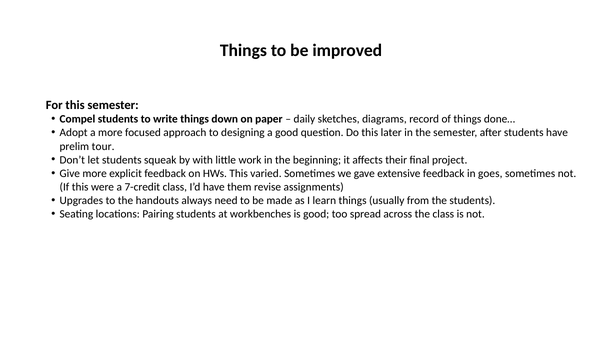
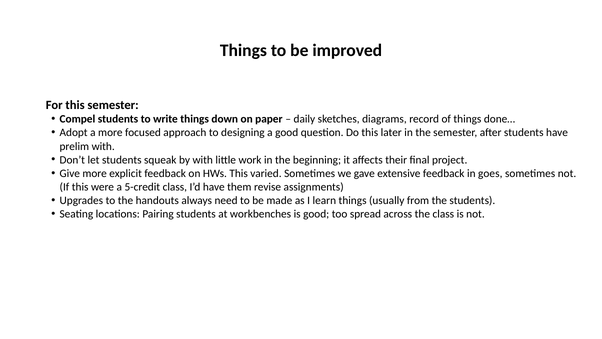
prelim tour: tour -> with (103, 146)
7-credit: 7-credit -> 5-credit (142, 187)
